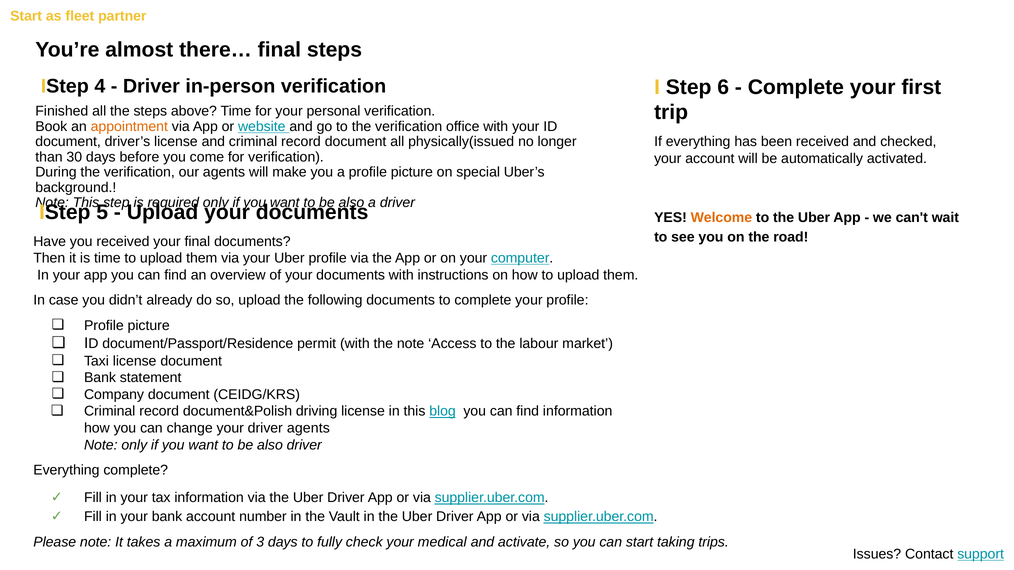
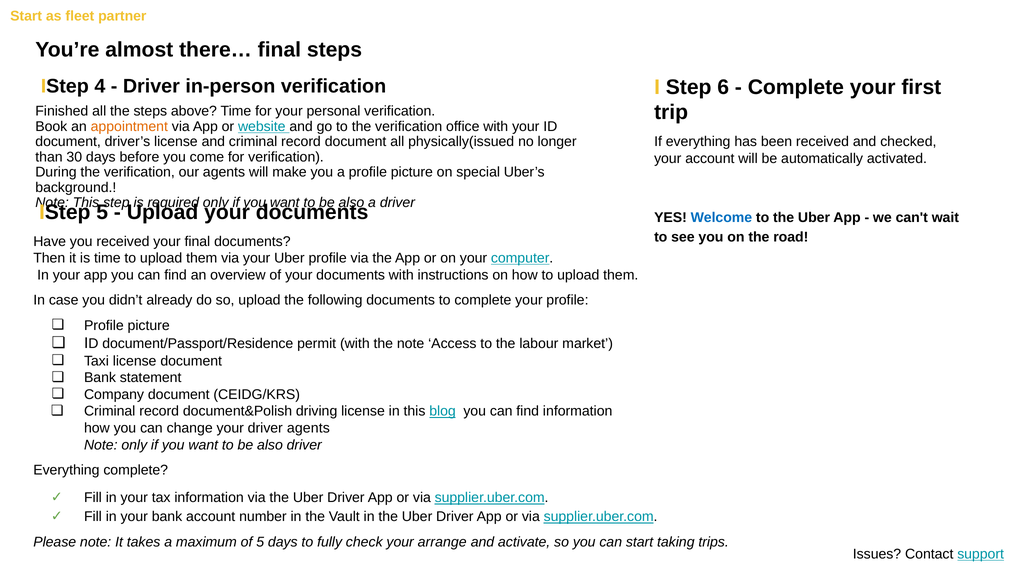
Welcome colour: orange -> blue (721, 218)
of 3: 3 -> 5 (260, 542)
medical: medical -> arrange (442, 542)
